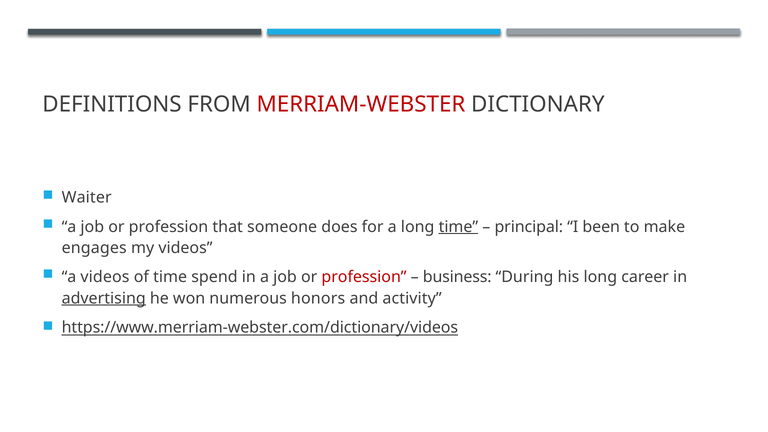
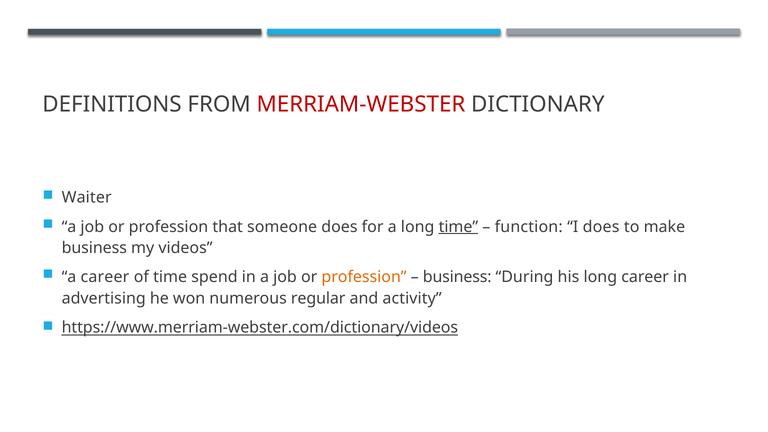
principal: principal -> function (529, 227)
I been: been -> does (601, 227)
engages: engages -> business (94, 248)
a videos: videos -> career (105, 277)
profession colour: red -> orange (364, 277)
advertising underline: present -> none (104, 298)
honors: honors -> regular (318, 298)
